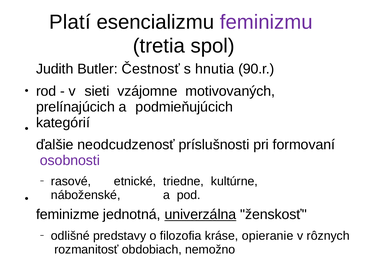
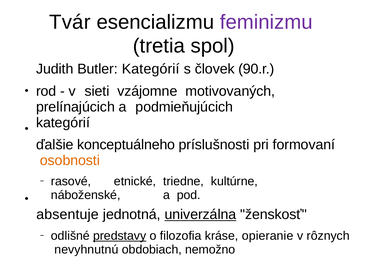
Platí: Platí -> Tvár (70, 22)
Butler Čestnosť: Čestnosť -> Kategórií (151, 69)
hnutia: hnutia -> človek (215, 69)
neodcudzenosť: neodcudzenosť -> konceptuálneho (126, 145)
osobnosti colour: purple -> orange (70, 160)
feminizme: feminizme -> absentuje (68, 214)
predstavy underline: none -> present (120, 236)
rozmanitosť: rozmanitosť -> nevyhnutnú (86, 249)
